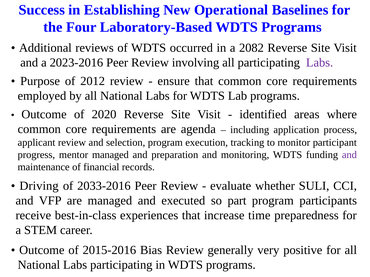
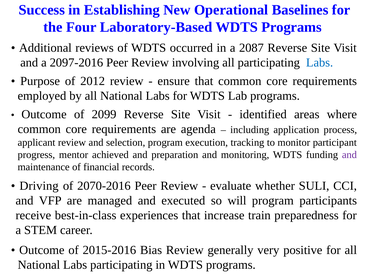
2082: 2082 -> 2087 (251, 48)
2023-2016: 2023-2016 -> 2097-2016 (76, 63)
Labs colour: purple -> blue (320, 63)
2020: 2020 -> 2099 (104, 114)
mentor managed: managed -> achieved (110, 155)
2033-2016: 2033-2016 -> 2070-2016 (104, 186)
part: part -> will (237, 201)
time: time -> train (259, 216)
